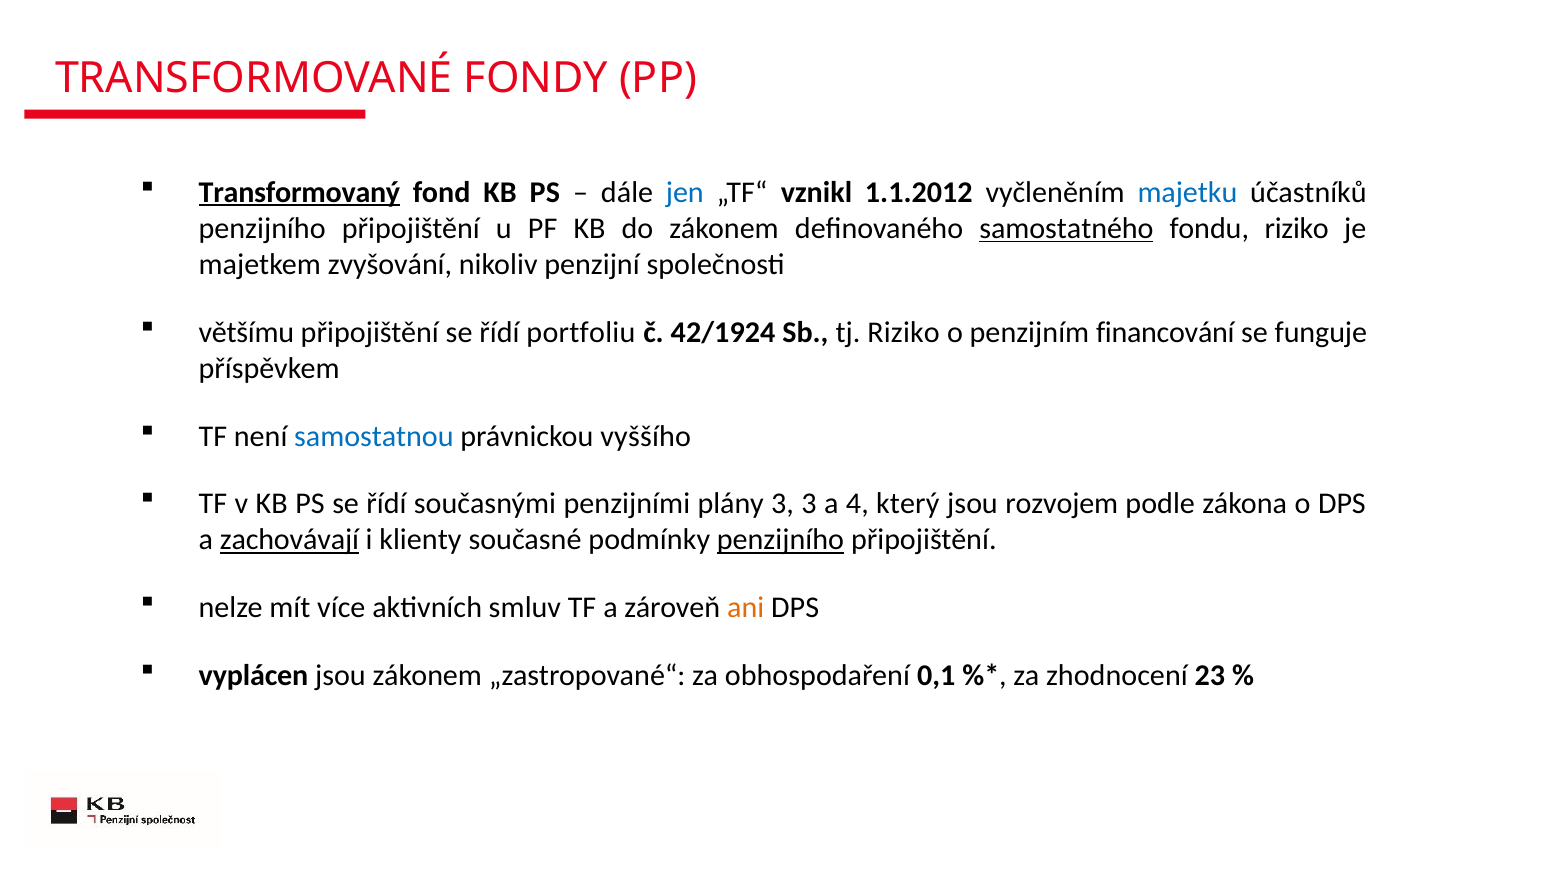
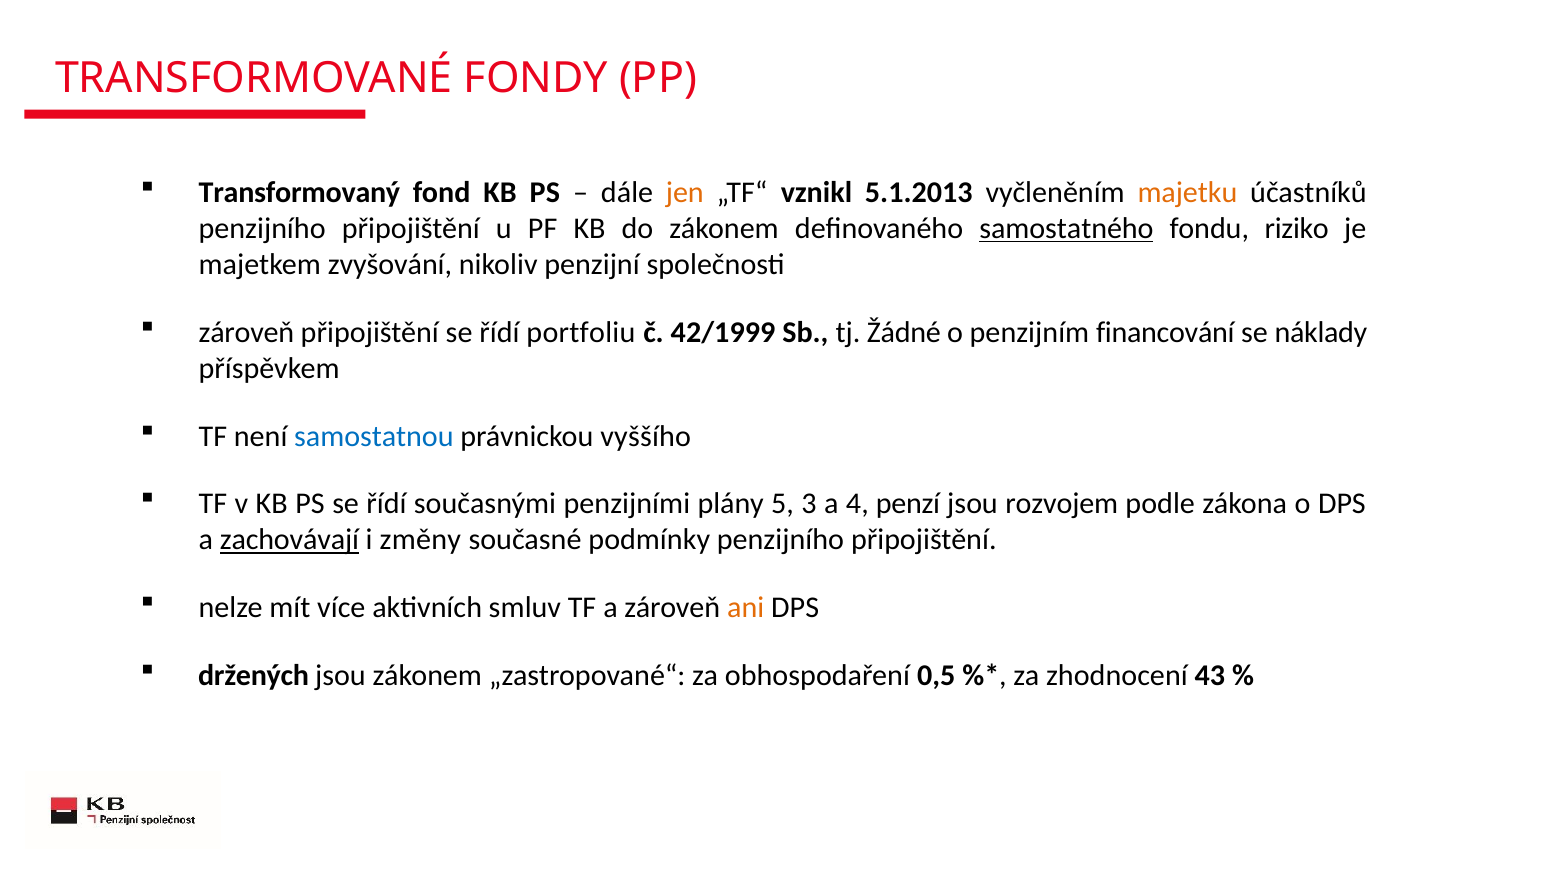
Transformovaný underline: present -> none (299, 192)
jen colour: blue -> orange (685, 192)
1.1.2012: 1.1.2012 -> 5.1.2013 (919, 192)
majetku colour: blue -> orange (1187, 192)
většímu: většímu -> zároveň (246, 332)
42/1924: 42/1924 -> 42/1999 (723, 332)
tj Riziko: Riziko -> Žádné (904, 332)
funguje: funguje -> náklady (1321, 332)
plány 3: 3 -> 5 (782, 504)
který: který -> penzí (908, 504)
klienty: klienty -> změny (420, 540)
penzijního underline: present -> none (780, 540)
vyplácen: vyplácen -> držených (254, 676)
0,1: 0,1 -> 0,5 (936, 676)
23: 23 -> 43 (1210, 676)
